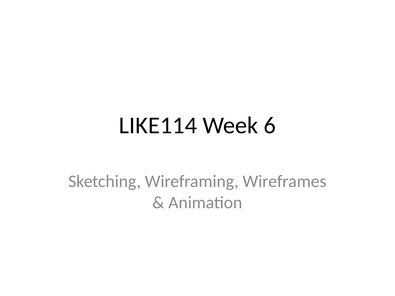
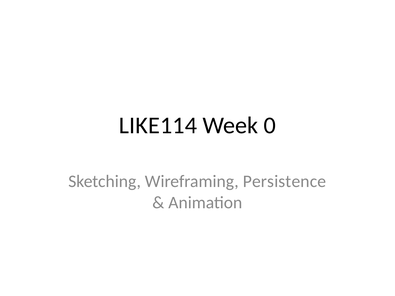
6: 6 -> 0 (270, 125)
Wireframes: Wireframes -> Persistence (284, 182)
